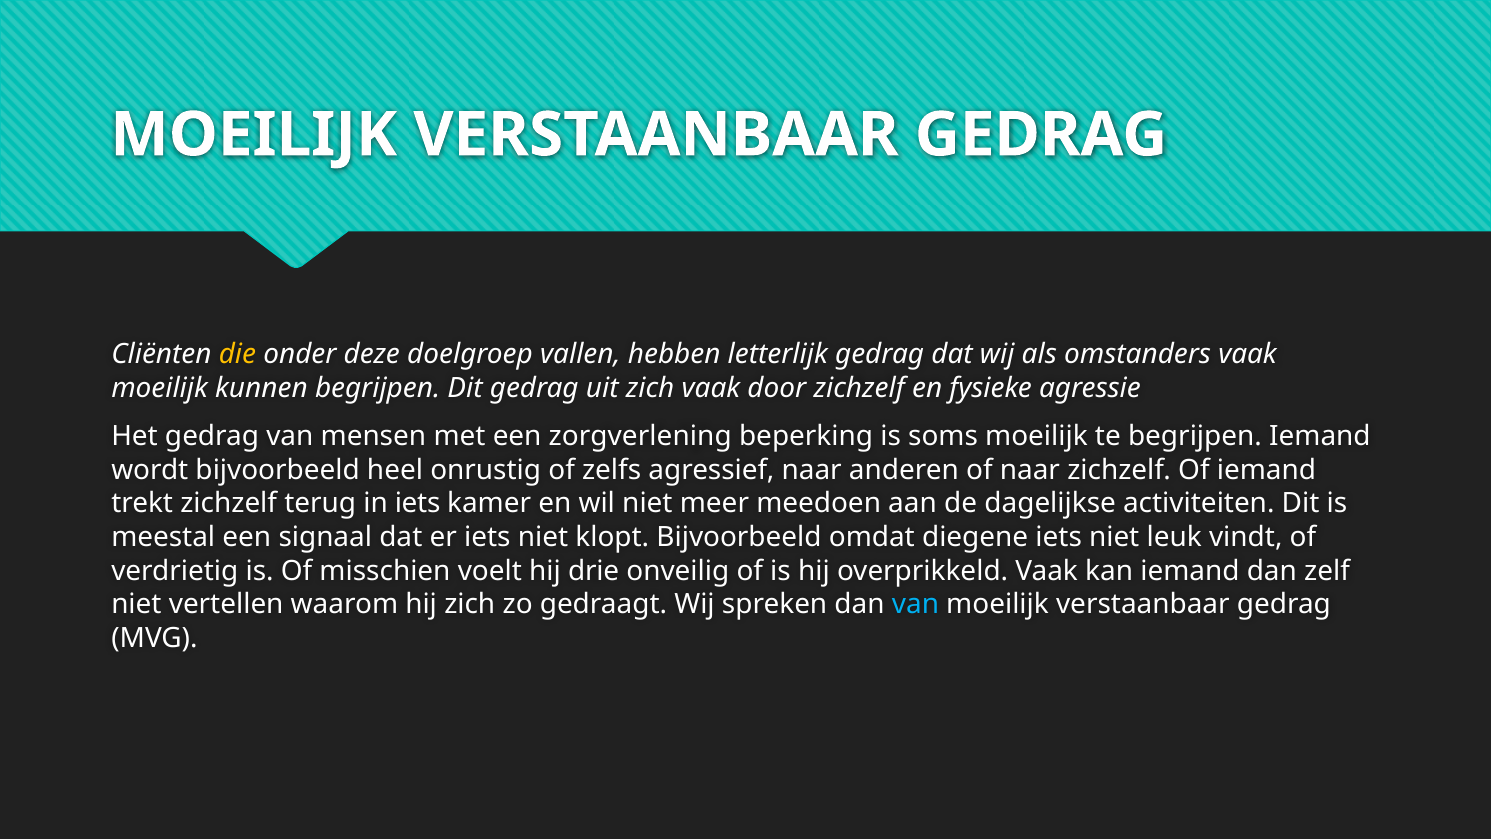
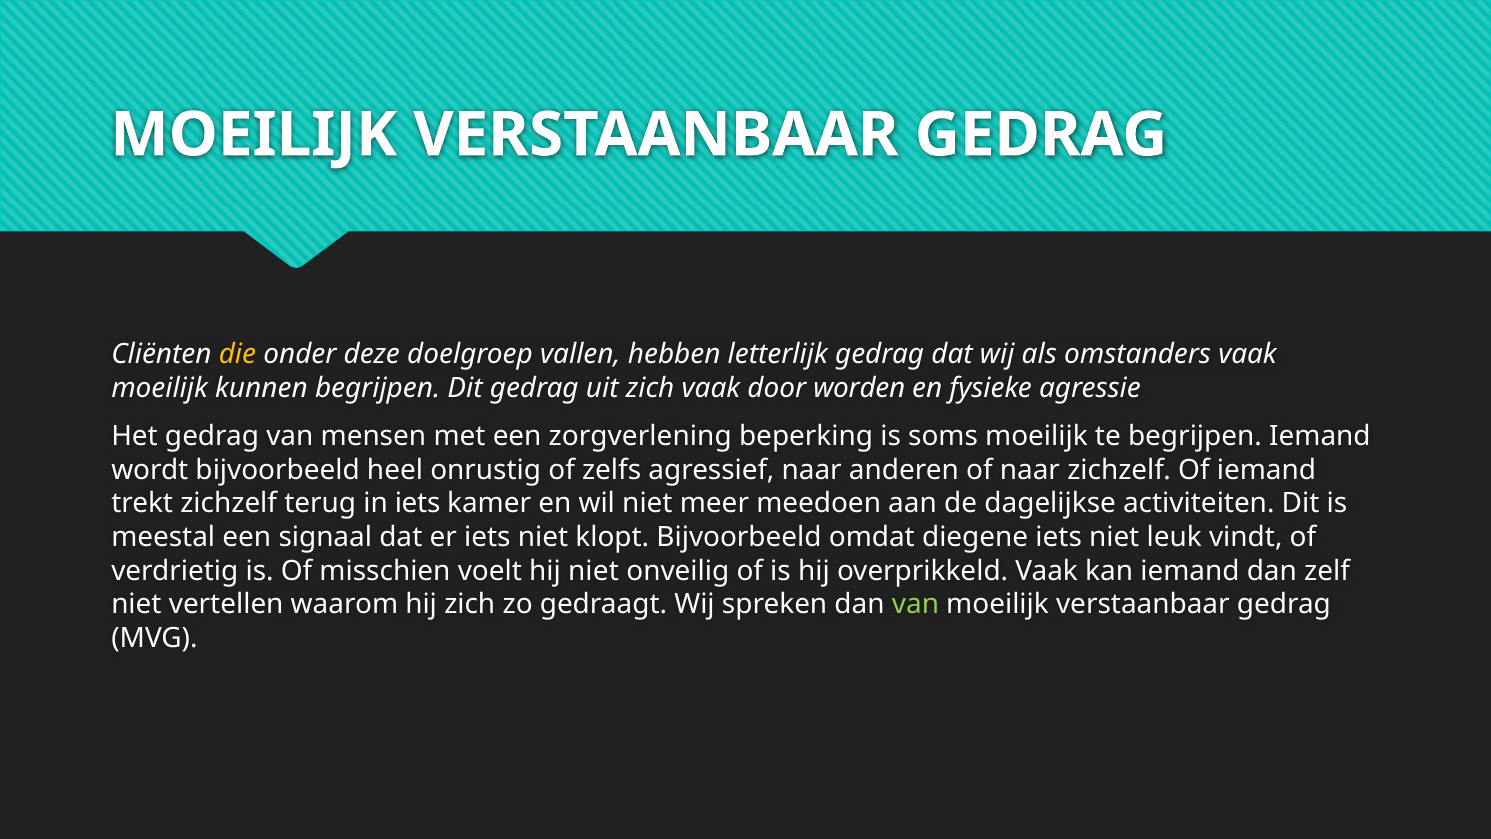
door zichzelf: zichzelf -> worden (859, 388)
hij drie: drie -> niet (593, 571)
van colour: light blue -> light green (915, 604)
